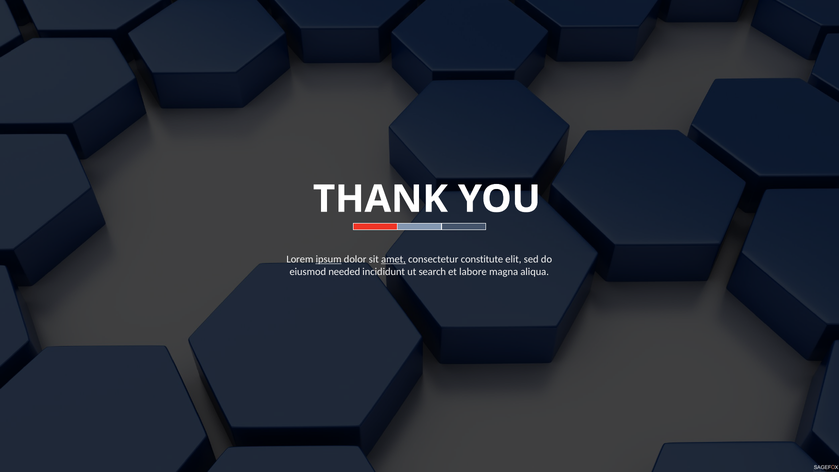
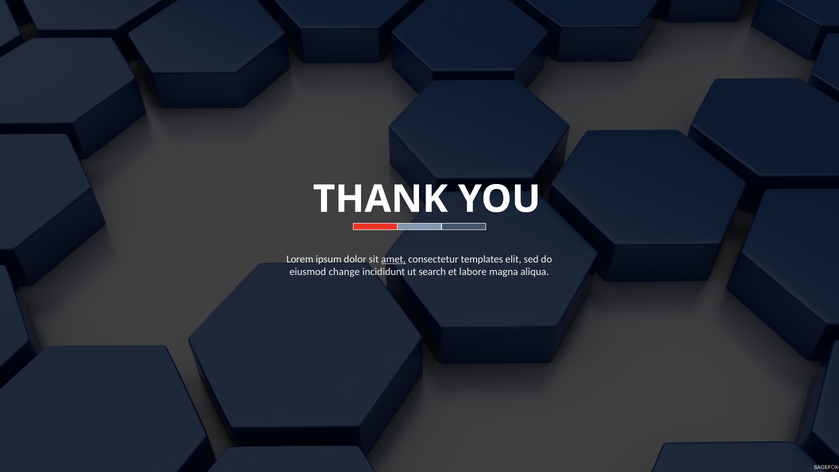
ipsum underline: present -> none (329, 259)
constitute: constitute -> templates (482, 259)
needed: needed -> change (344, 272)
